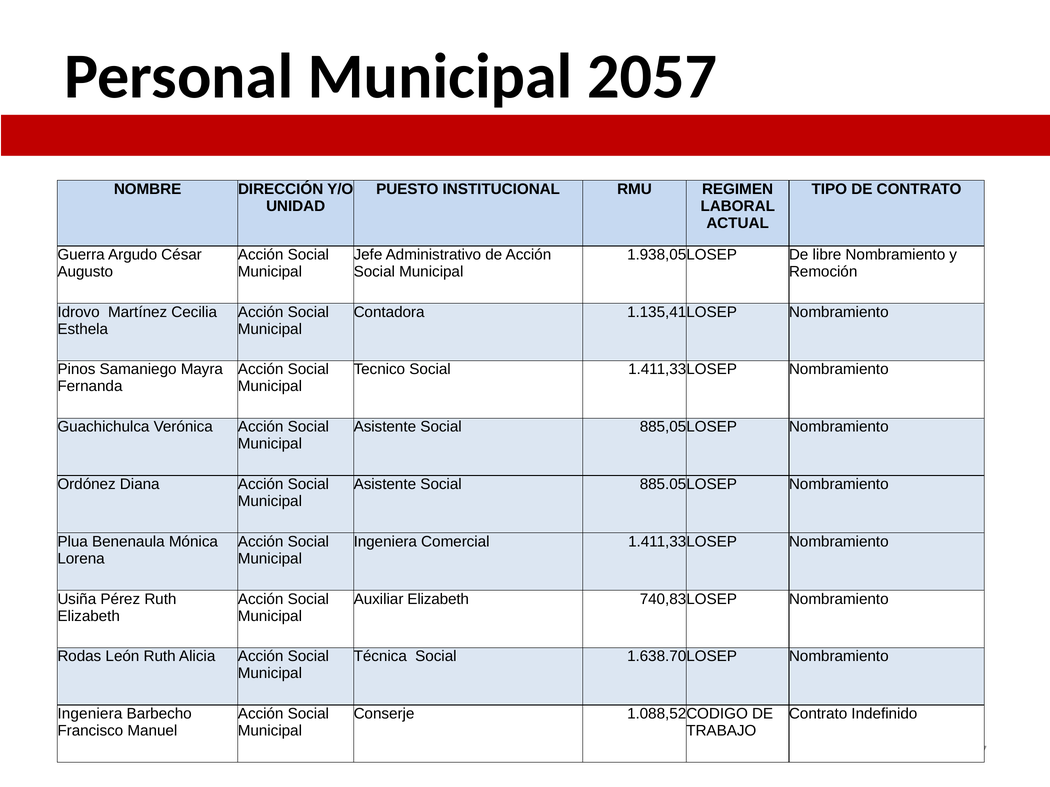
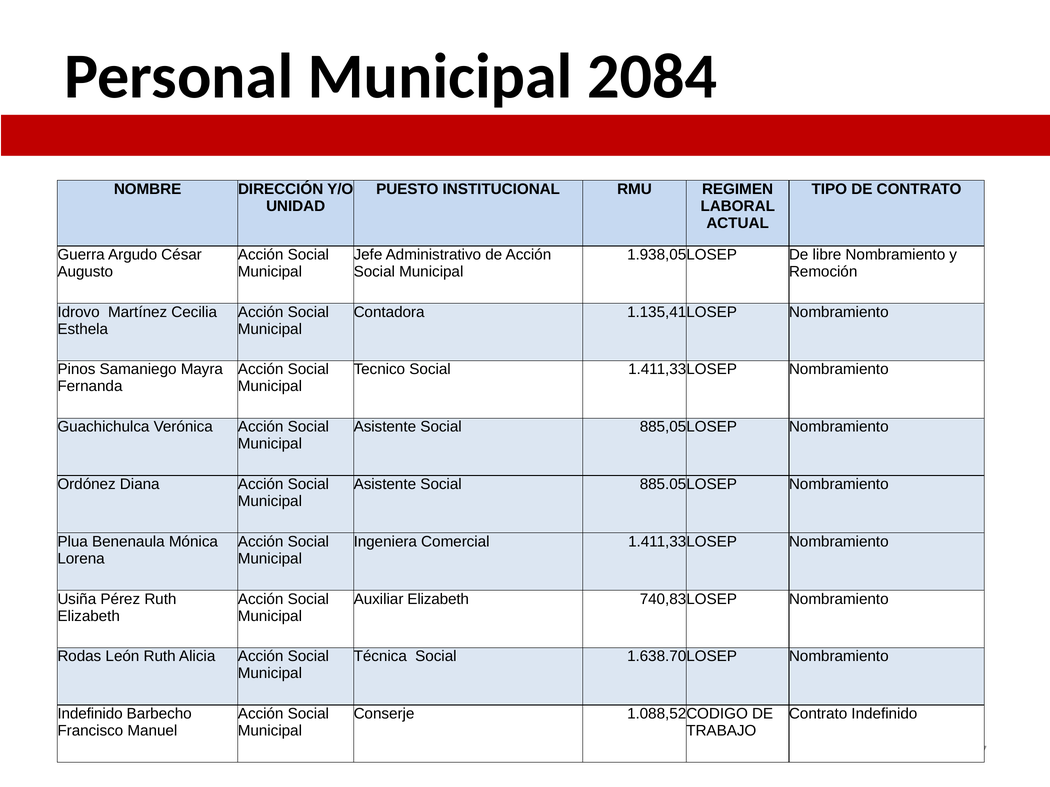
2057: 2057 -> 2084 (652, 77)
Ingeniera: Ingeniera -> Indefinido (90, 714)
